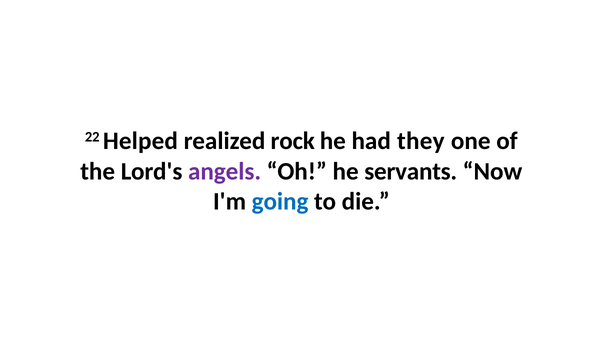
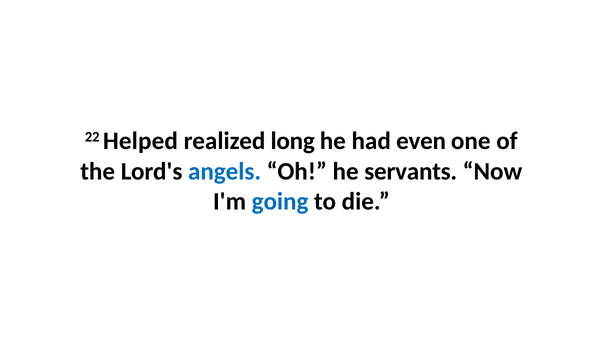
rock: rock -> long (293, 141)
they: they -> even (421, 141)
angels colour: purple -> blue (225, 171)
